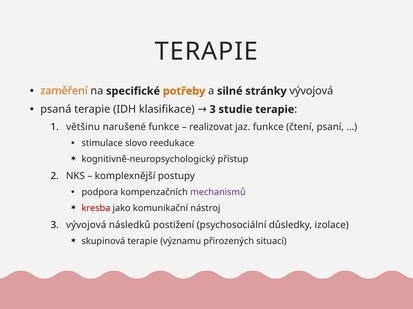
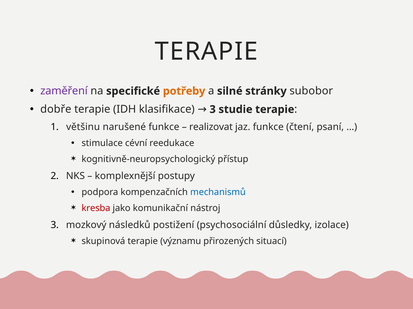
zaměření colour: orange -> purple (64, 91)
stránky vývojová: vývojová -> subobor (311, 91)
psaná: psaná -> dobře (56, 110)
slovo: slovo -> cévní (136, 144)
mechanismů colour: purple -> blue (218, 193)
3 vývojová: vývojová -> mozkový (86, 225)
